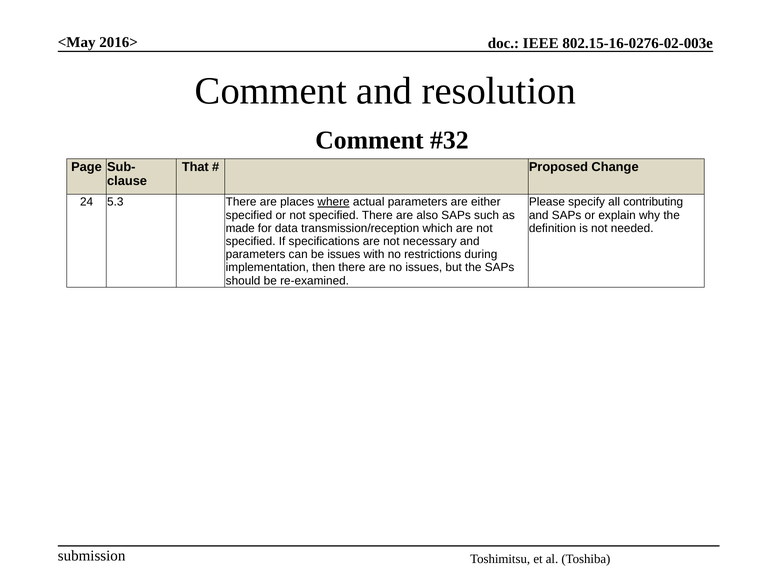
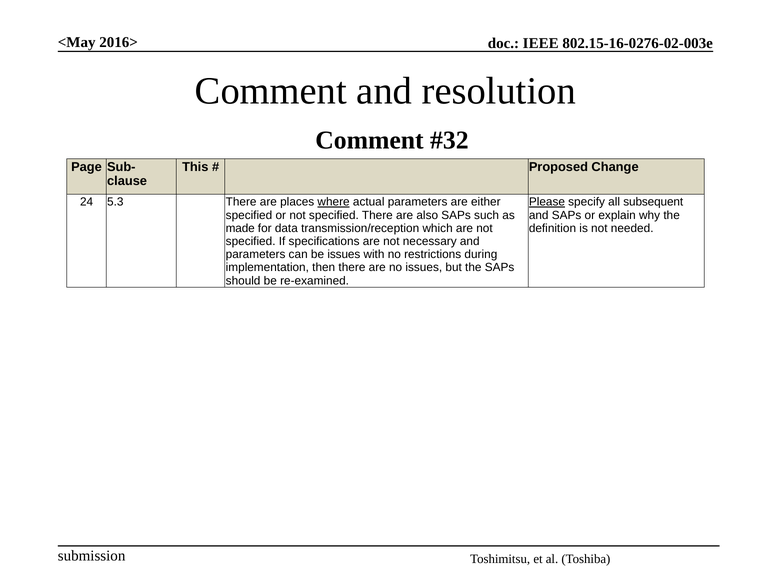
That: That -> This (195, 167)
Please underline: none -> present (547, 202)
contributing: contributing -> subsequent (653, 202)
